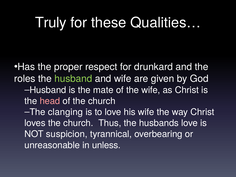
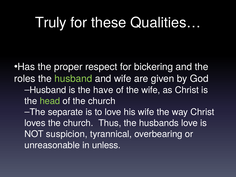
drunkard: drunkard -> bickering (154, 67)
mate: mate -> have (103, 90)
head colour: pink -> light green (50, 101)
clanging: clanging -> separate (65, 112)
